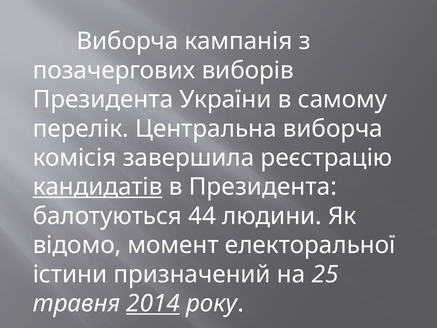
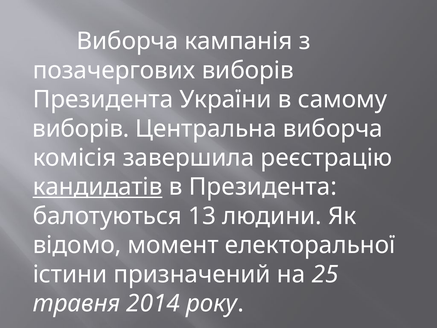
перелік: перелік -> виборів (81, 129)
44: 44 -> 13 (202, 216)
2014 underline: present -> none (153, 303)
